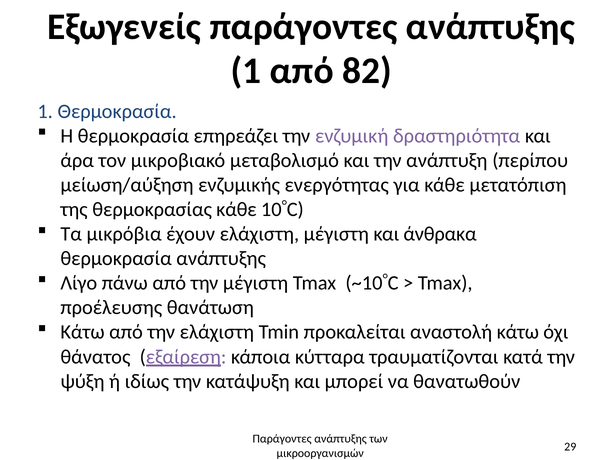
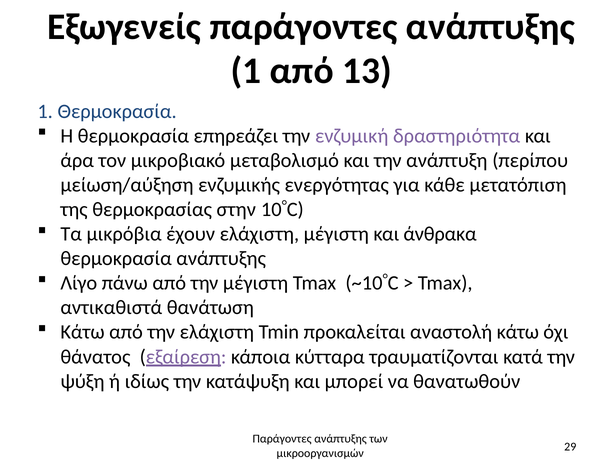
82: 82 -> 13 (367, 71)
θερμοκρασίας κάθε: κάθε -> στην (236, 209)
προέλευσης: προέλευσης -> αντικαθιστά (111, 308)
